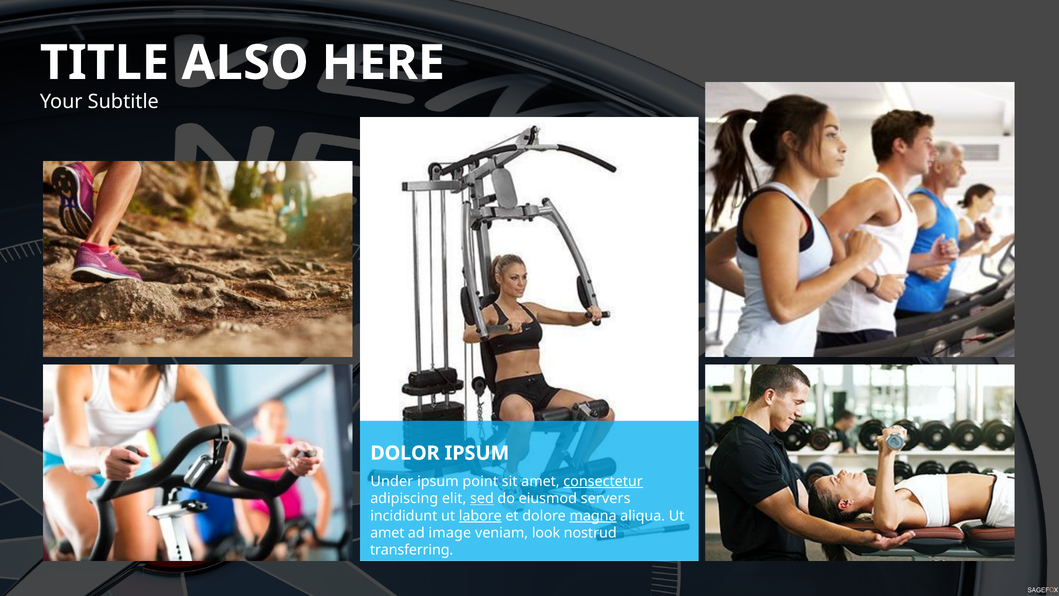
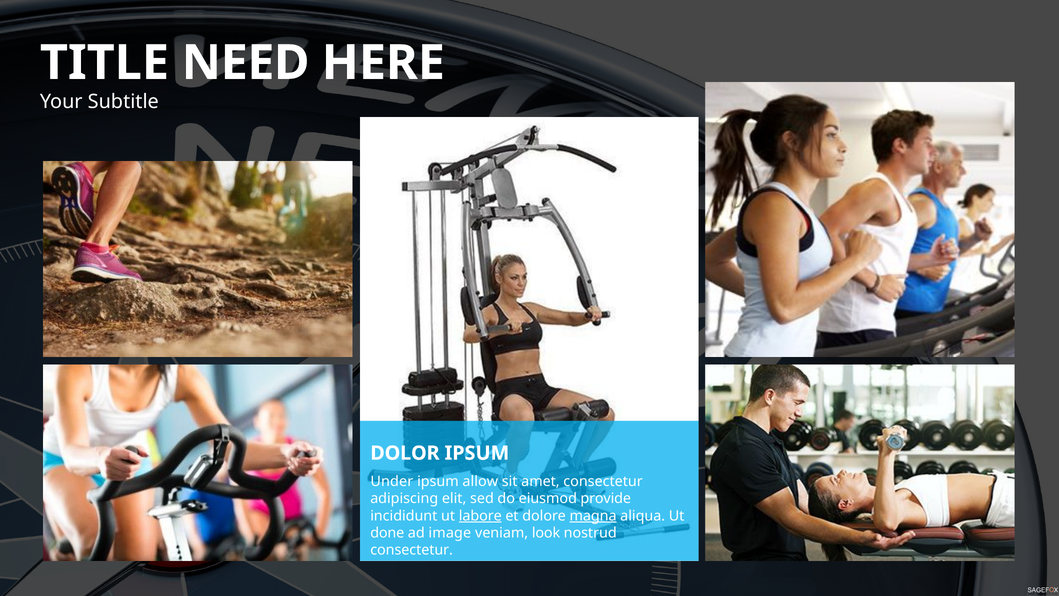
ALSO: ALSO -> NEED (246, 63)
point: point -> allow (480, 481)
consectetur underline: present -> none (603, 481)
sed underline: present -> none (482, 498)
servers: servers -> provide (606, 498)
amet: amet -> done (387, 533)
transferring: transferring -> consectetur (412, 550)
